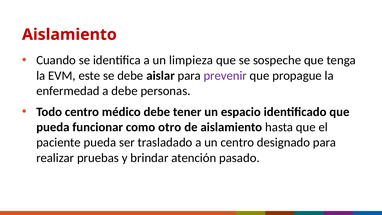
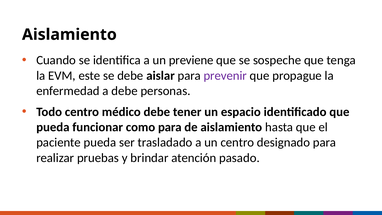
Aislamiento colour: red -> black (69, 35)
limpieza: limpieza -> previene (191, 60)
como otro: otro -> para (170, 127)
